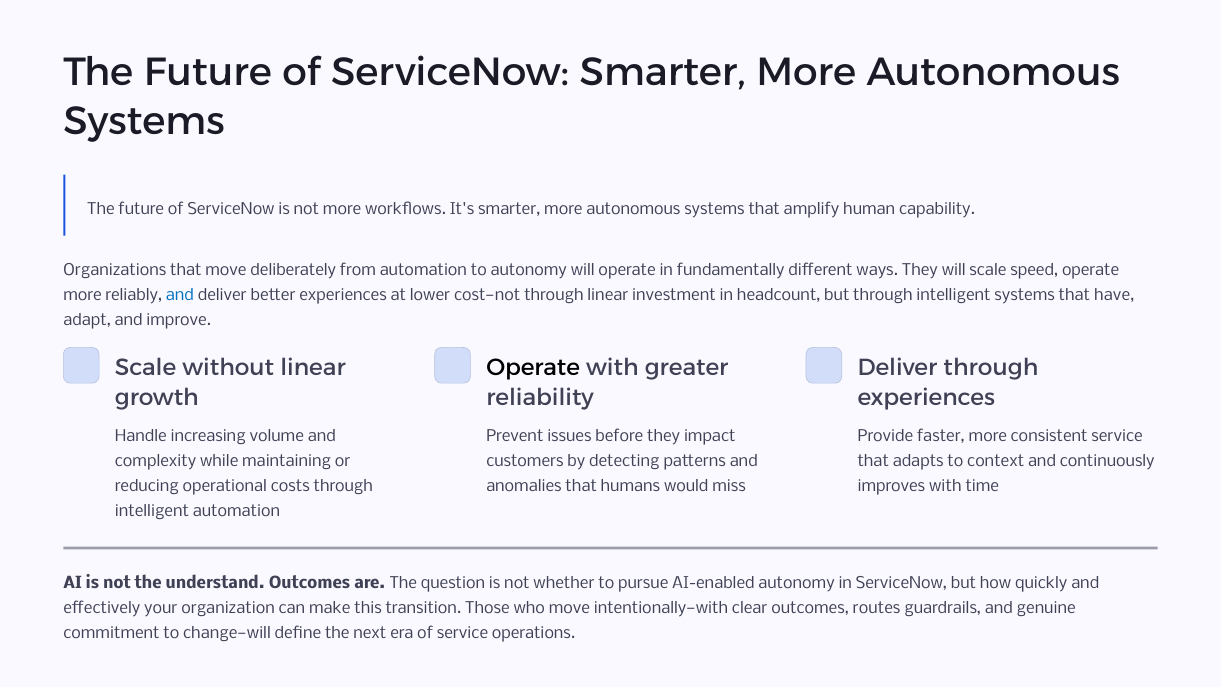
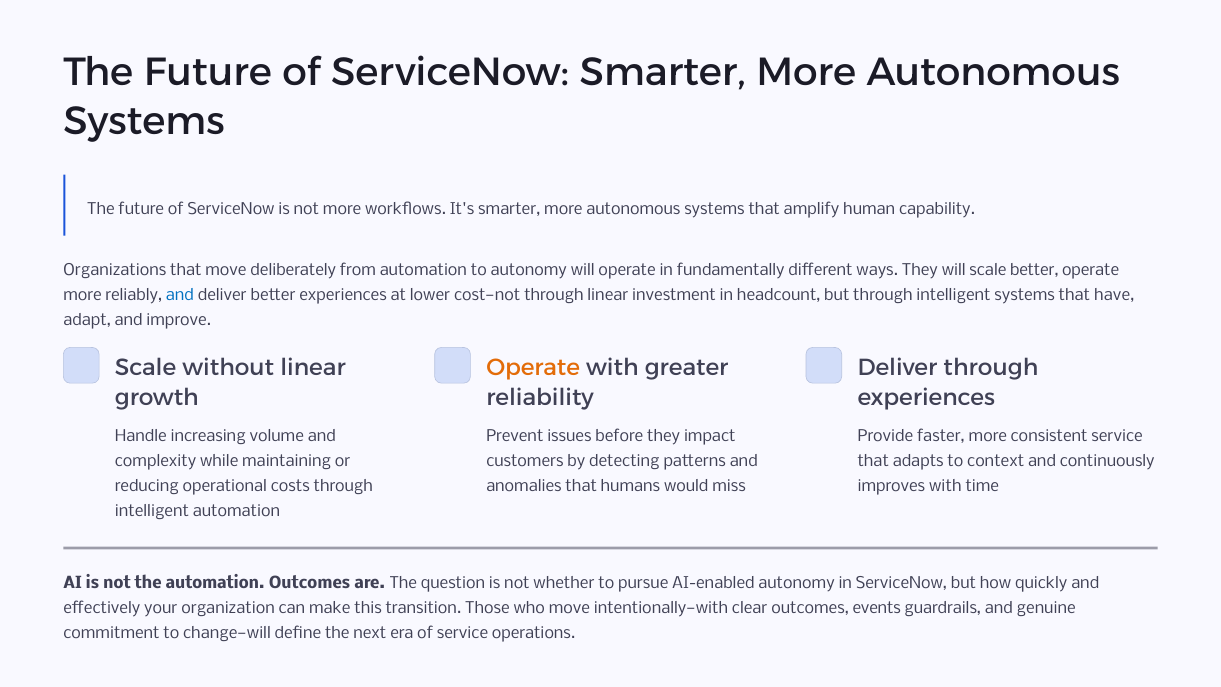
scale speed: speed -> better (1034, 270)
Operate colour: black -> orange (533, 368)
the understand: understand -> automation (215, 584)
routes: routes -> events (877, 609)
